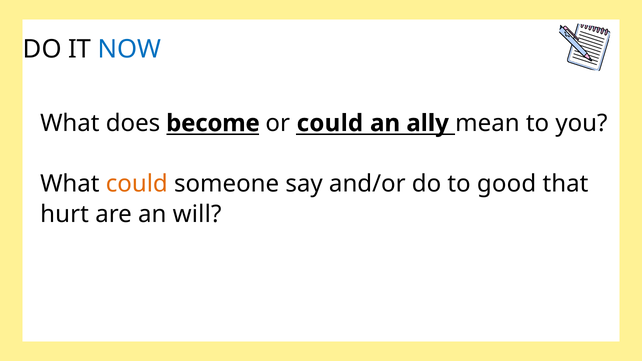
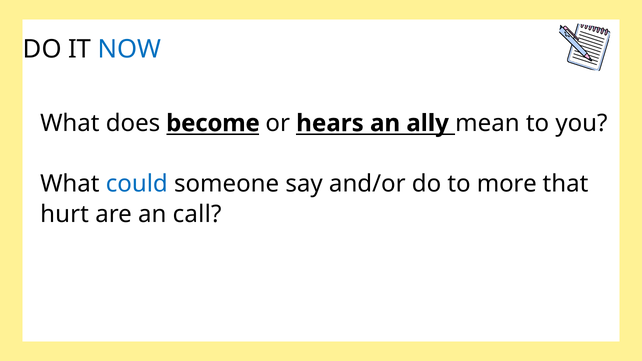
or could: could -> hears (330, 123)
could colour: orange -> blue (137, 184)
good: good -> more (507, 184)
will: will -> call (197, 214)
